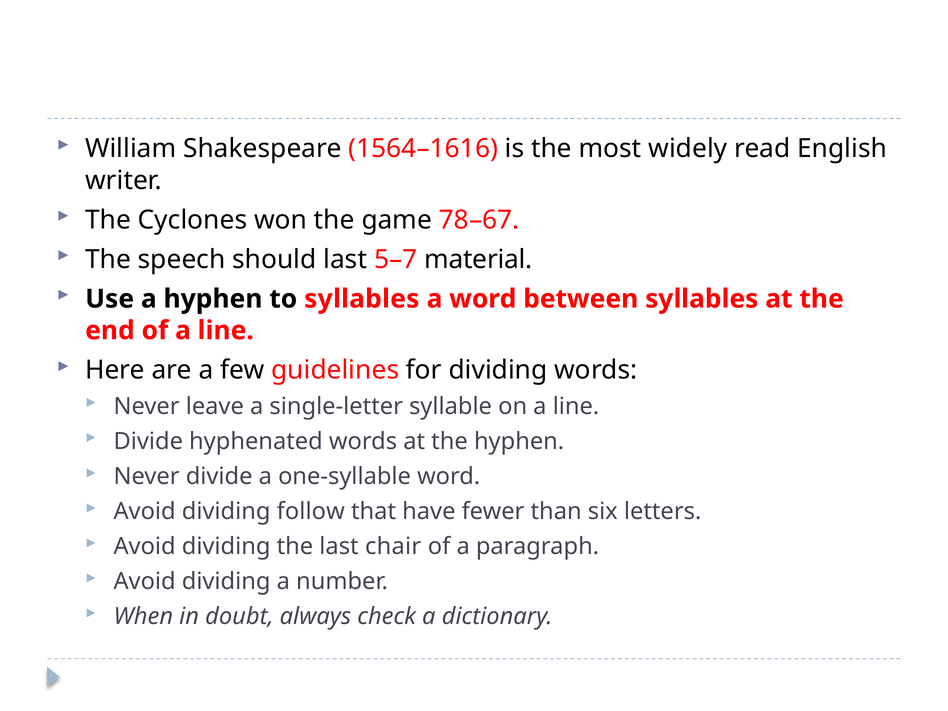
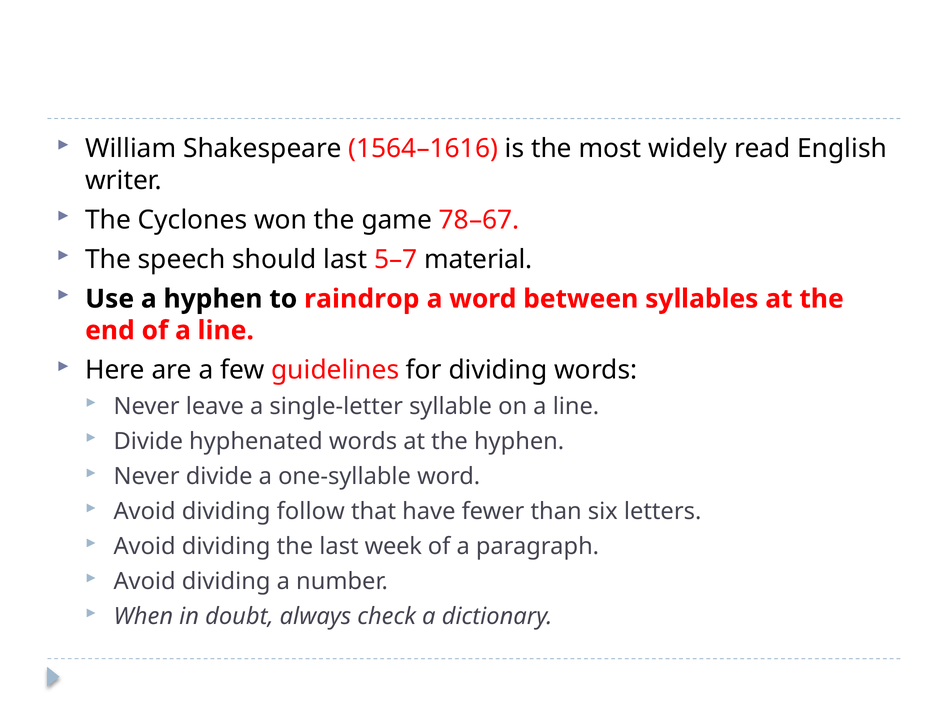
to syllables: syllables -> raindrop (362, 299)
chair: chair -> week (393, 546)
